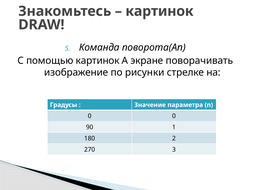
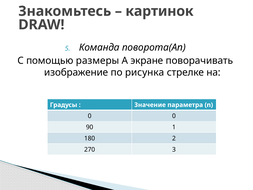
помощью картинок: картинок -> размеры (98, 61)
рисунки: рисунки -> рисунка (145, 72)
